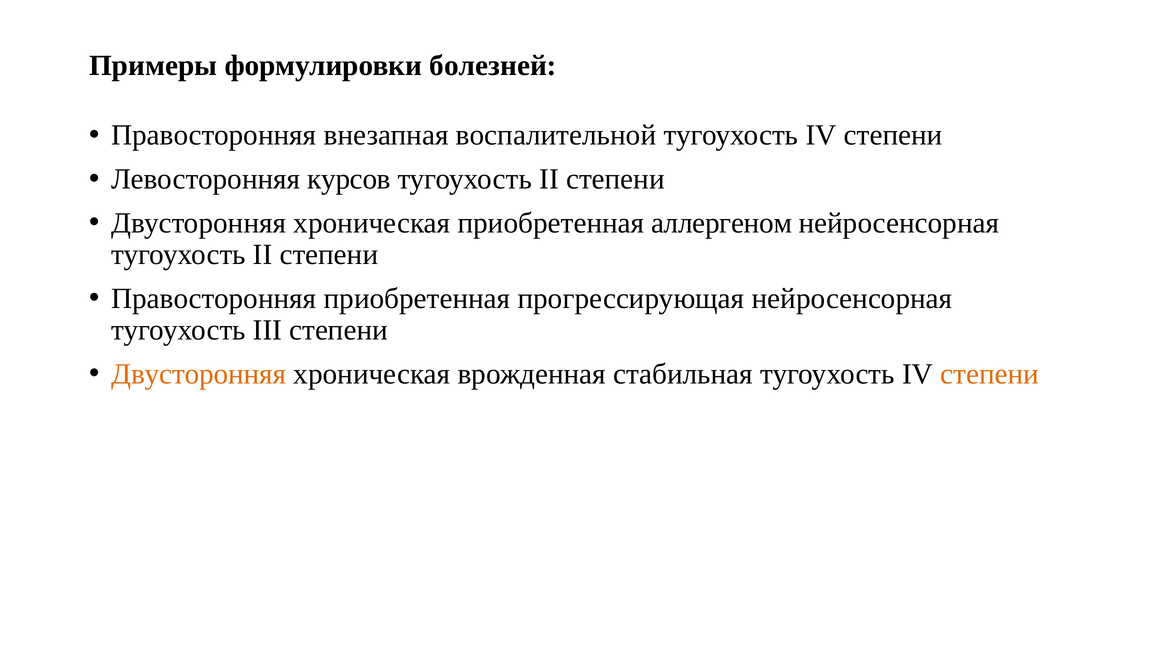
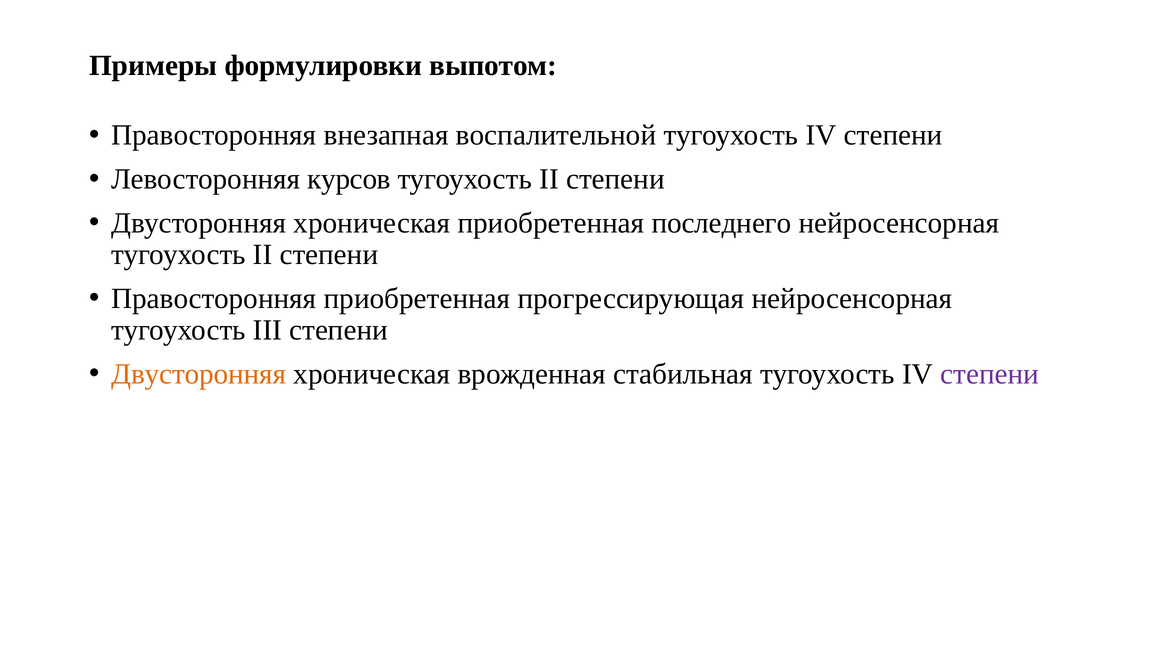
болезней: болезней -> выпотом (493, 66)
аллергеном: аллергеном -> последнего (721, 223)
степени colour: orange -> purple (990, 374)
